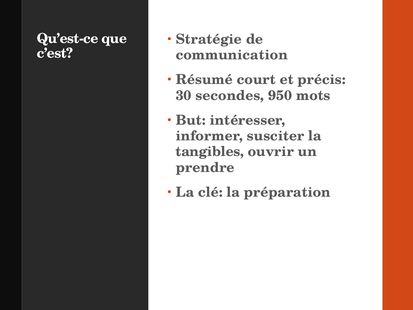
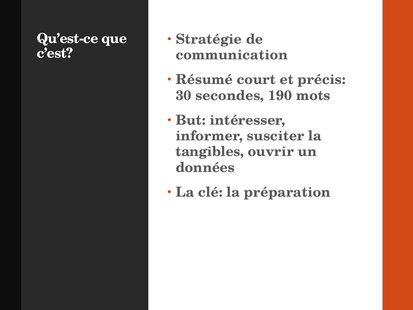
950: 950 -> 190 (280, 95)
prendre: prendre -> données (205, 167)
